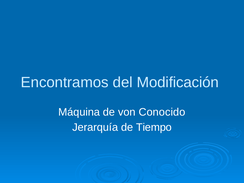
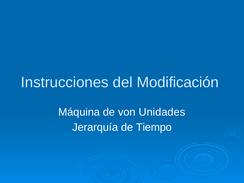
Encontramos: Encontramos -> Instrucciones (65, 82)
Conocido: Conocido -> Unidades (162, 112)
